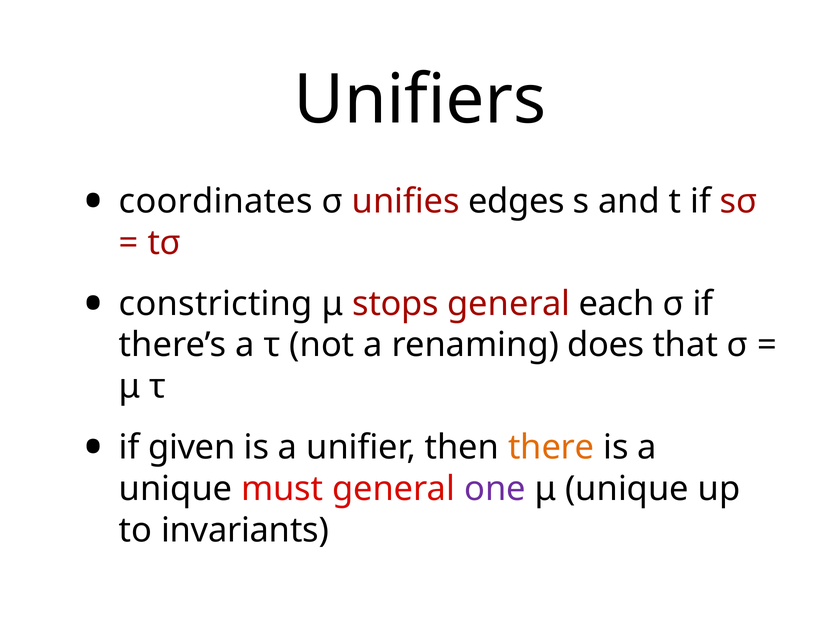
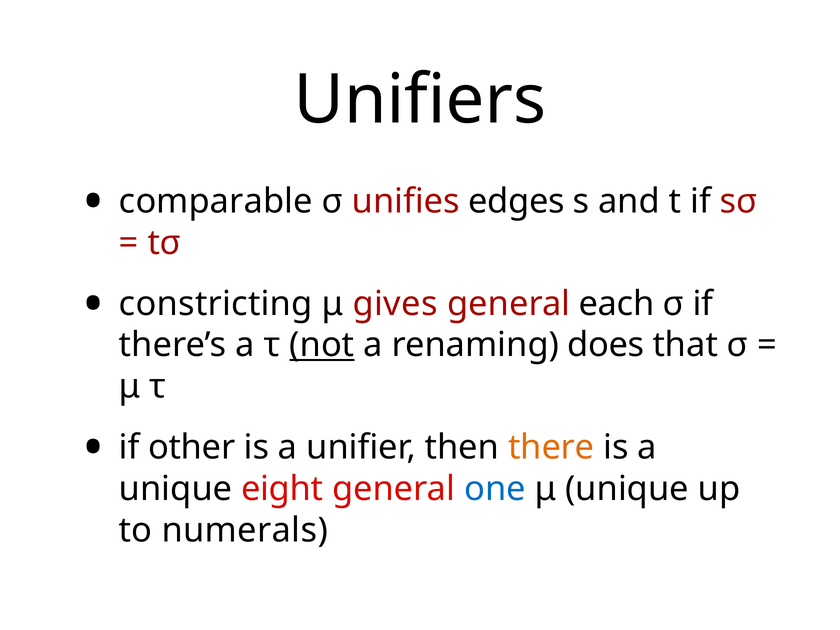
coordinates: coordinates -> comparable (216, 201)
stops: stops -> gives (395, 304)
not underline: none -> present (322, 345)
given: given -> other (192, 448)
must: must -> eight (282, 489)
one colour: purple -> blue (495, 489)
invariants: invariants -> numerals (245, 530)
